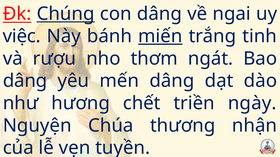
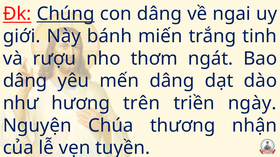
việc: việc -> giới (22, 36)
miến underline: present -> none (160, 36)
chết: chết -> trên (142, 104)
